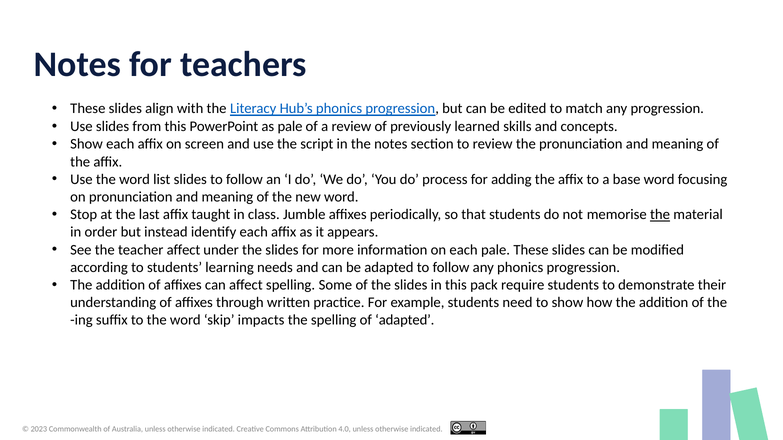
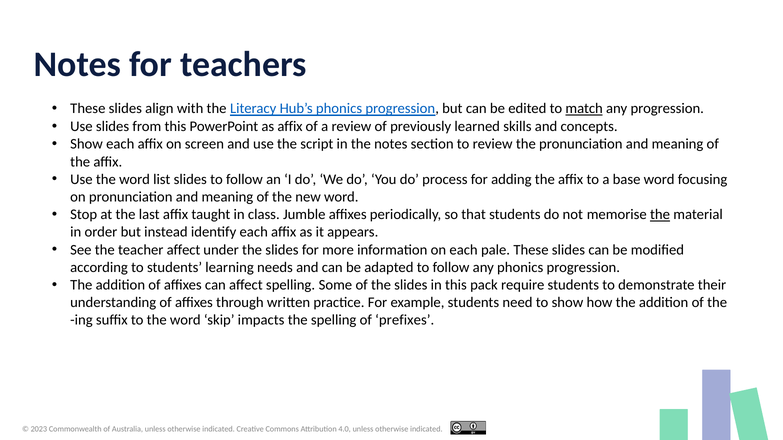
match underline: none -> present (584, 109)
as pale: pale -> affix (290, 127)
of adapted: adapted -> prefixes (405, 320)
